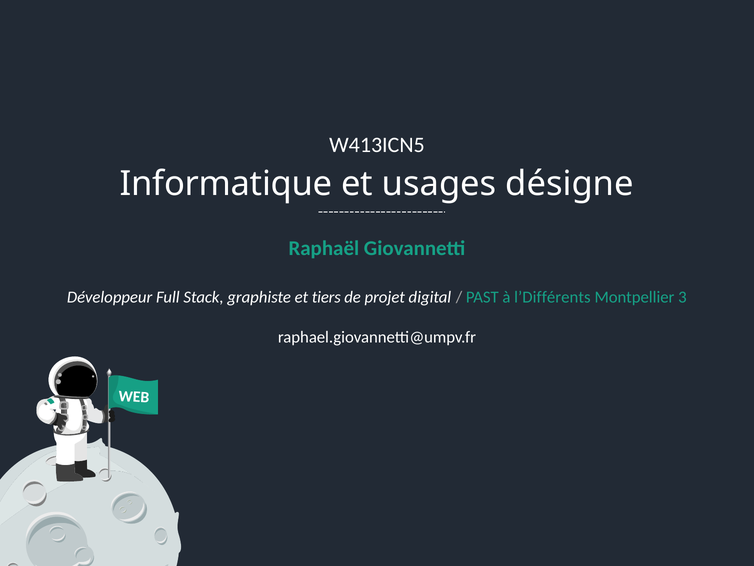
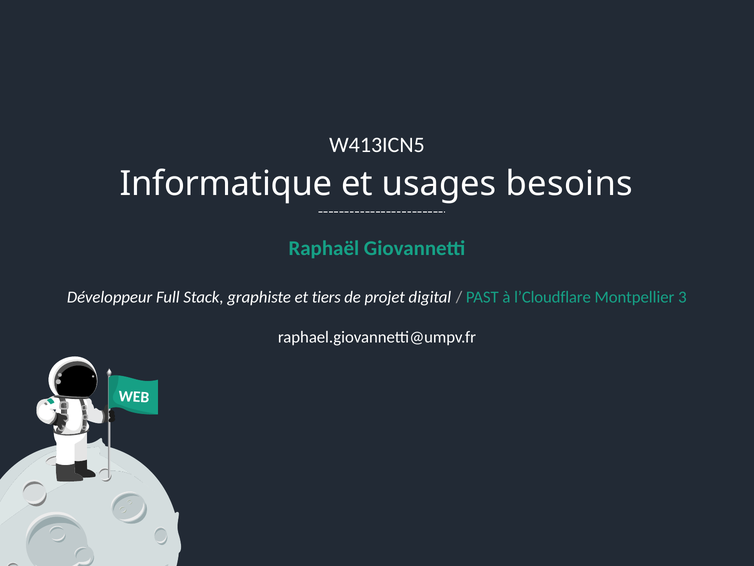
désigne: désigne -> besoins (569, 184)
l’Différents: l’Différents -> l’Cloudflare (553, 297)
